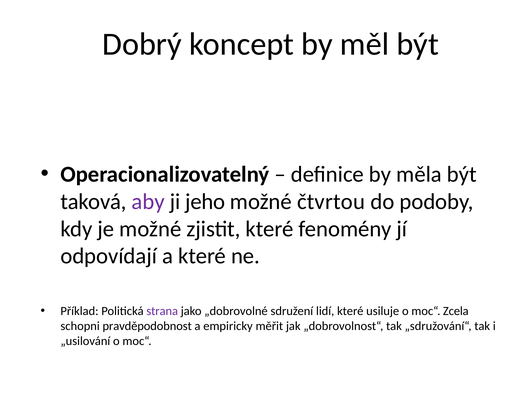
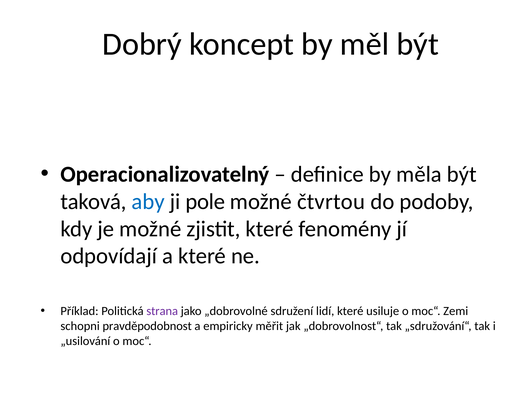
aby colour: purple -> blue (148, 202)
jeho: jeho -> pole (205, 202)
Zcela: Zcela -> Zemi (456, 311)
